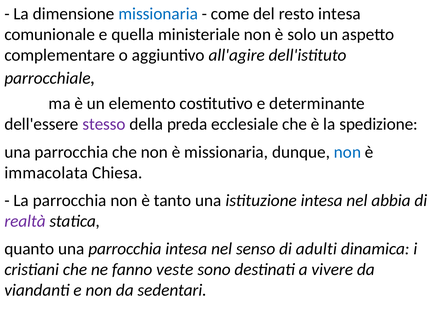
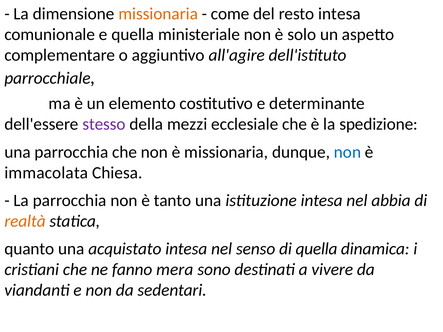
missionaria colour: blue -> orange (158, 14)
preda: preda -> mezzi (187, 124)
realtà colour: purple -> orange (25, 221)
quanto una parrocchia: parrocchia -> acquistato (125, 249)
di adulti: adulti -> quella (317, 249)
veste: veste -> mera (175, 270)
